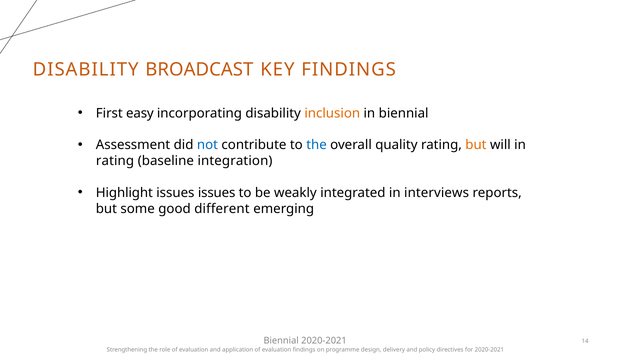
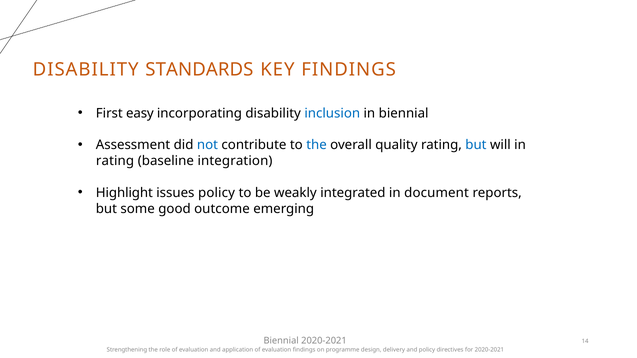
BROADCAST: BROADCAST -> STANDARDS (199, 70)
inclusion colour: orange -> blue (332, 113)
but colour: orange -> blue (476, 145)
issues issues: issues -> policy (217, 193)
interviews: interviews -> document (437, 193)
different: different -> outcome (222, 209)
